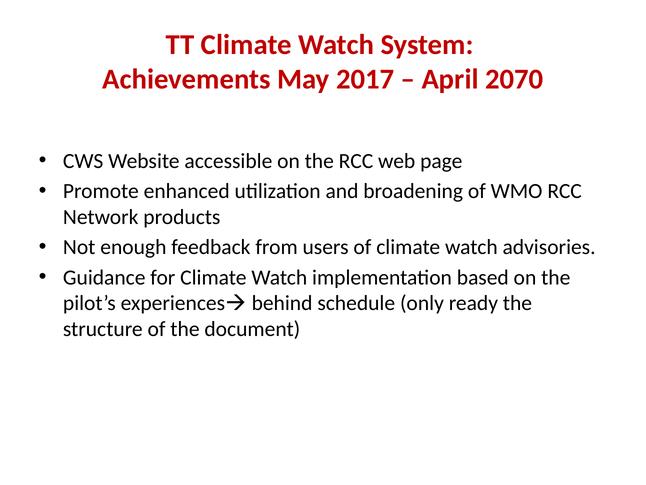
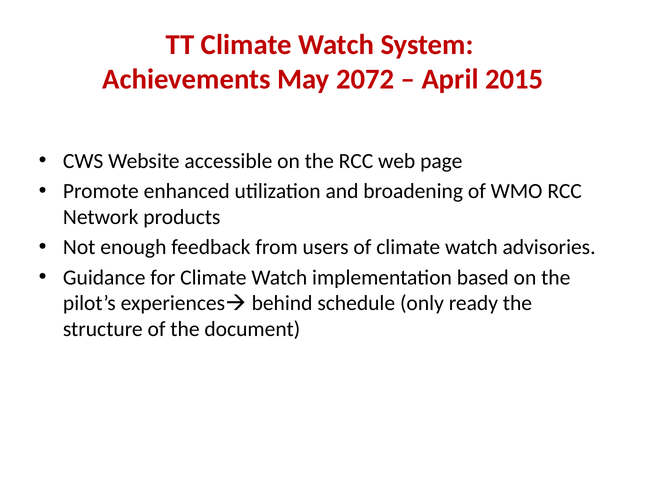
2017: 2017 -> 2072 (365, 79)
2070: 2070 -> 2015 (514, 79)
